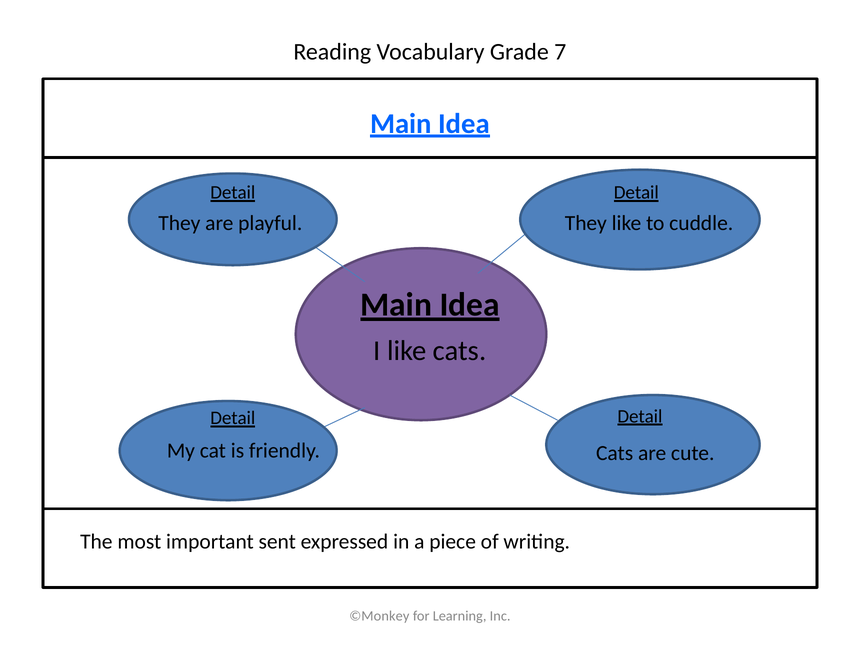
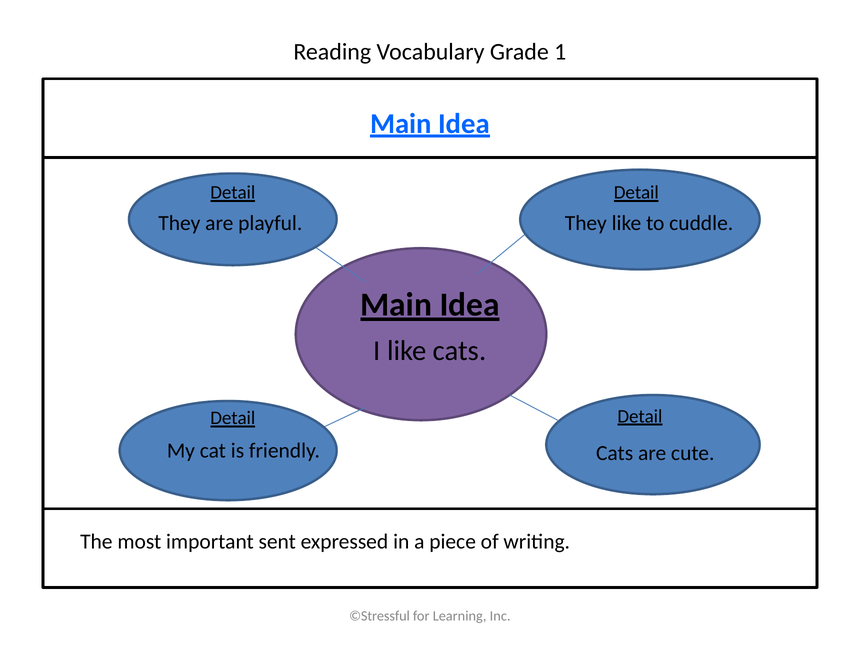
7: 7 -> 1 (560, 52)
©Monkey: ©Monkey -> ©Stressful (379, 616)
